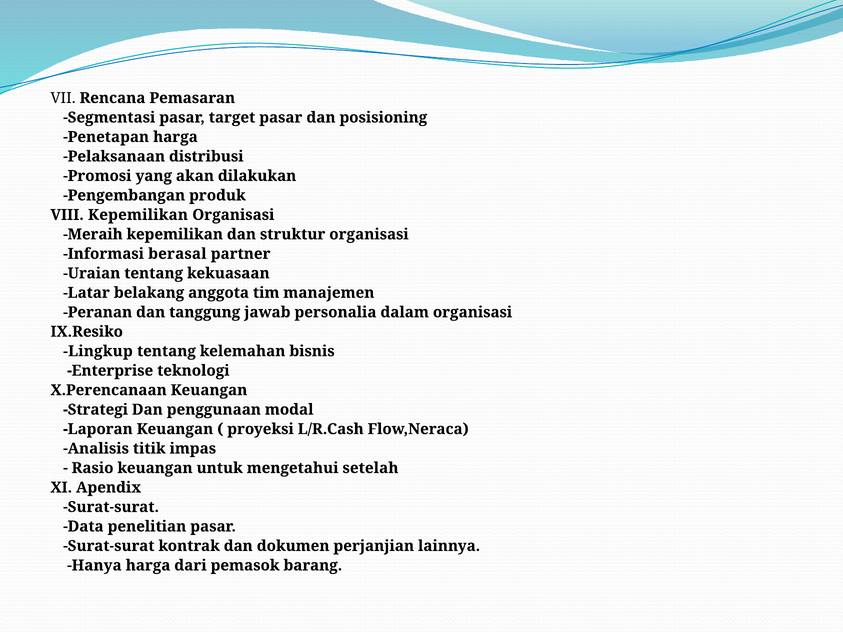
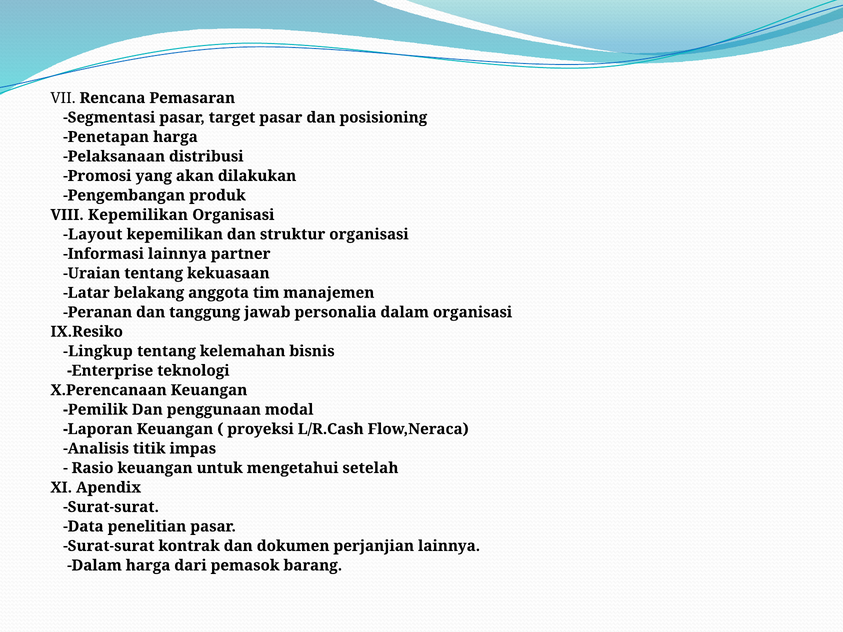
Meraih: Meraih -> Layout (93, 234)
Informasi berasal: berasal -> lainnya (177, 254)
Strategi: Strategi -> Pemilik (95, 410)
Hanya: Hanya -> Dalam (94, 566)
